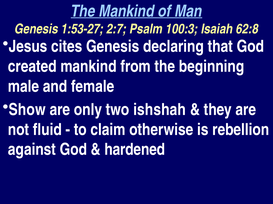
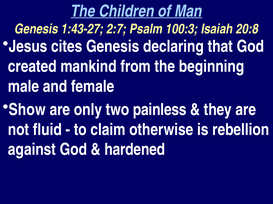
The Mankind: Mankind -> Children (127, 11)
1:53-27: 1:53-27 -> 1:43-27 (82, 29)
62:8: 62:8 -> 20:8 (247, 29)
ishshah: ishshah -> painless (160, 110)
